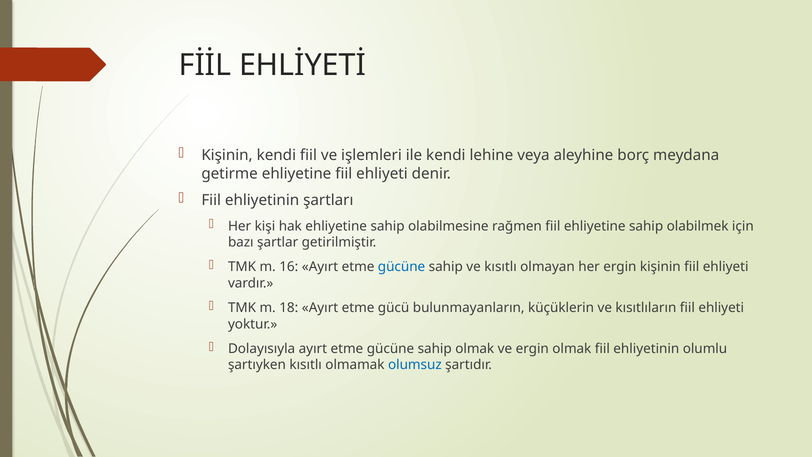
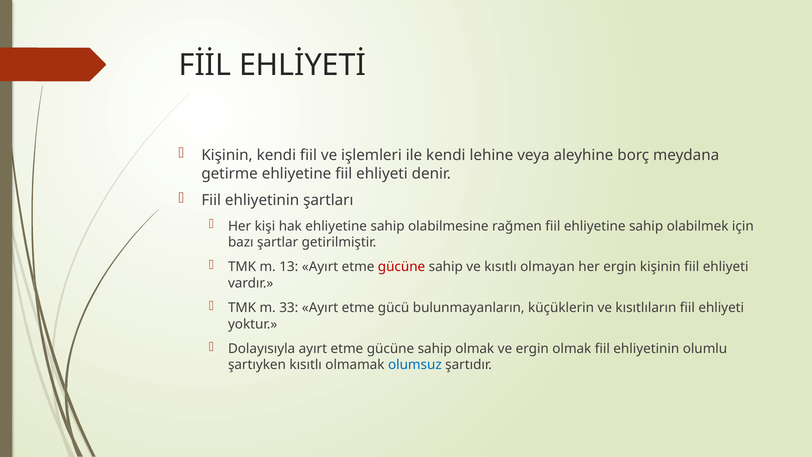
16: 16 -> 13 (289, 267)
gücüne colour: blue -> red (402, 267)
18: 18 -> 33 (289, 308)
